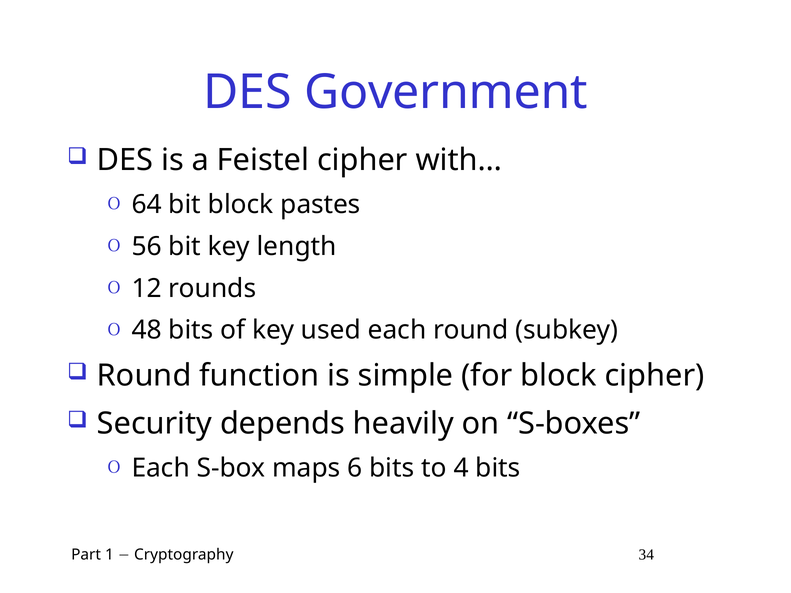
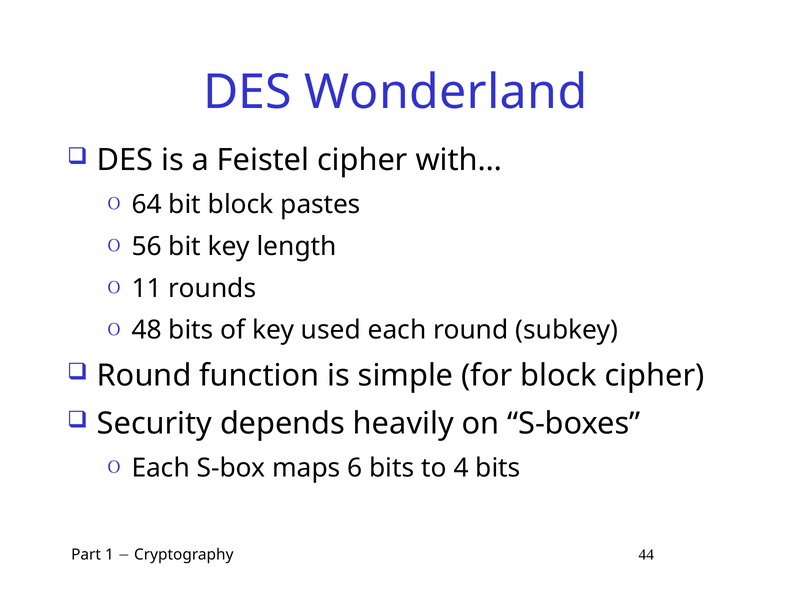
Government: Government -> Wonderland (446, 92)
12: 12 -> 11 (147, 289)
34: 34 -> 44 (646, 555)
